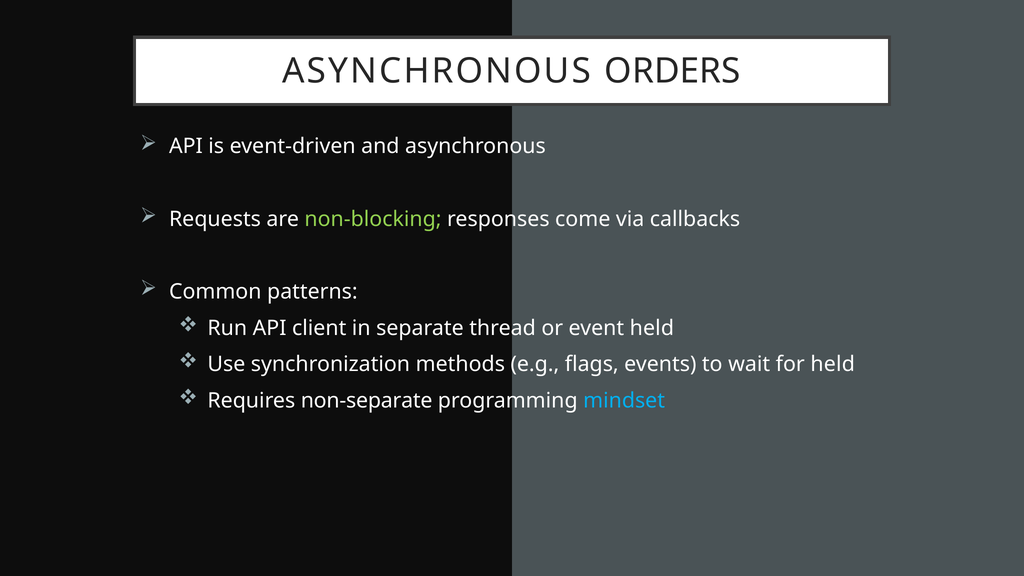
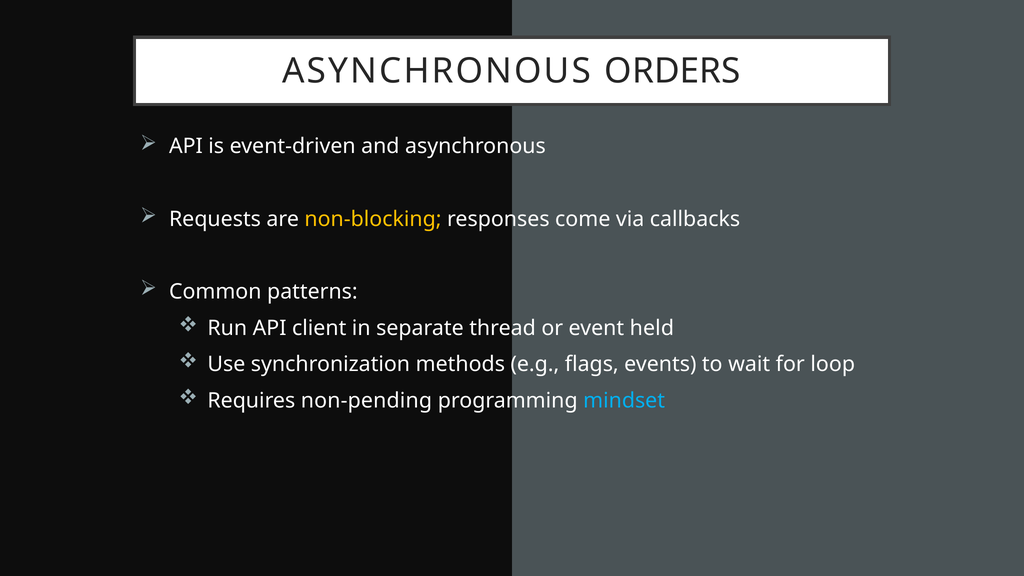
non-blocking colour: light green -> yellow (373, 219)
for held: held -> loop (833, 364)
non-separate: non-separate -> non-pending (366, 401)
